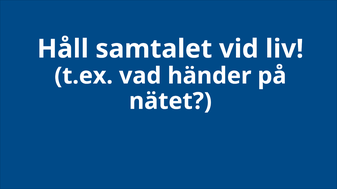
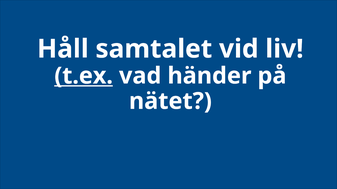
t.ex underline: none -> present (84, 76)
